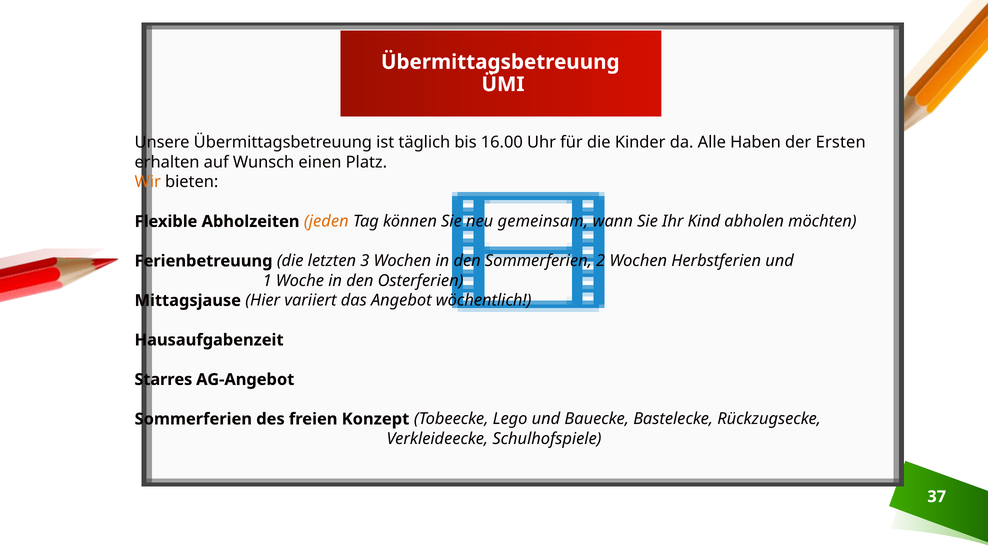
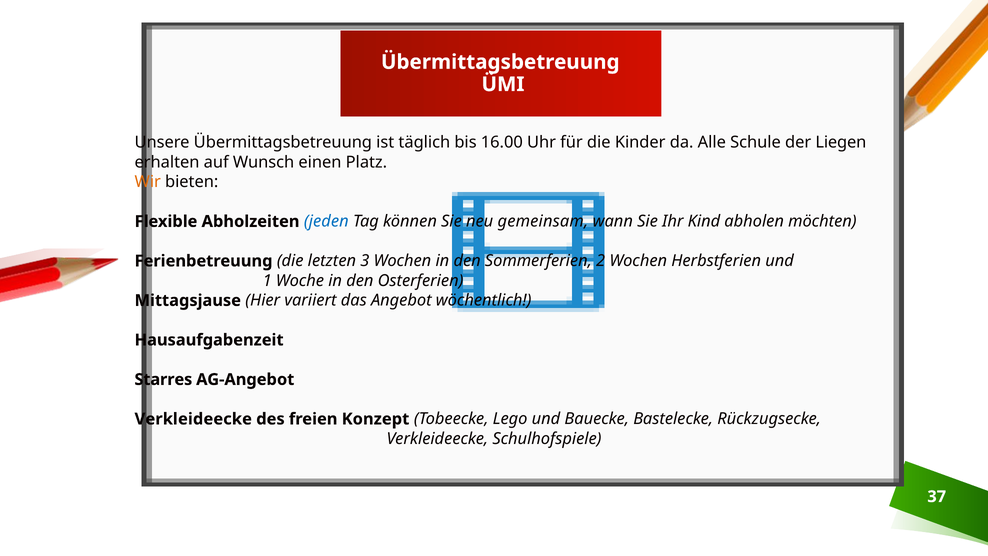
Haben: Haben -> Schule (756, 142)
Ersten: Ersten -> Liegen (841, 142)
jeden colour: orange -> blue (326, 221)
Sommerferien: Sommerferien -> Verkleideecke (193, 419)
